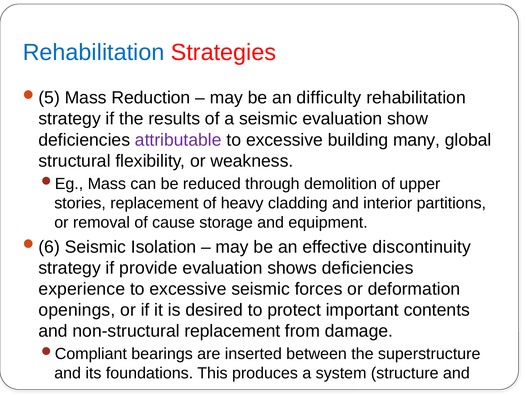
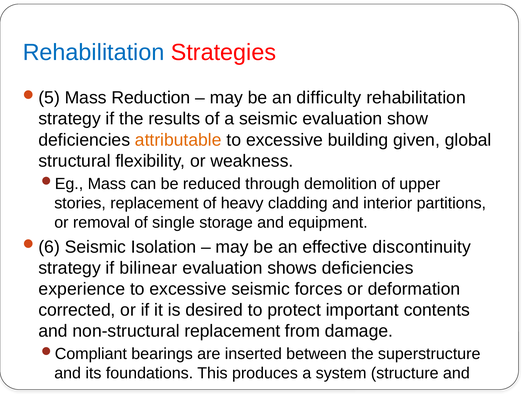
attributable colour: purple -> orange (178, 140)
many: many -> given (416, 140)
cause: cause -> single (173, 222)
provide: provide -> bilinear (148, 268)
openings: openings -> corrected (77, 310)
